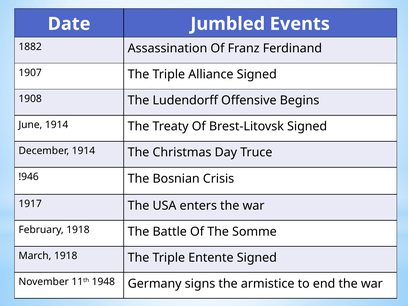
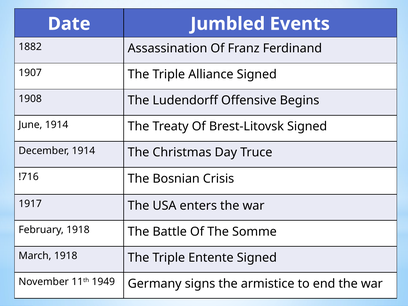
!946: !946 -> !716 (29, 177)
1948: 1948 -> 1949 (103, 282)
